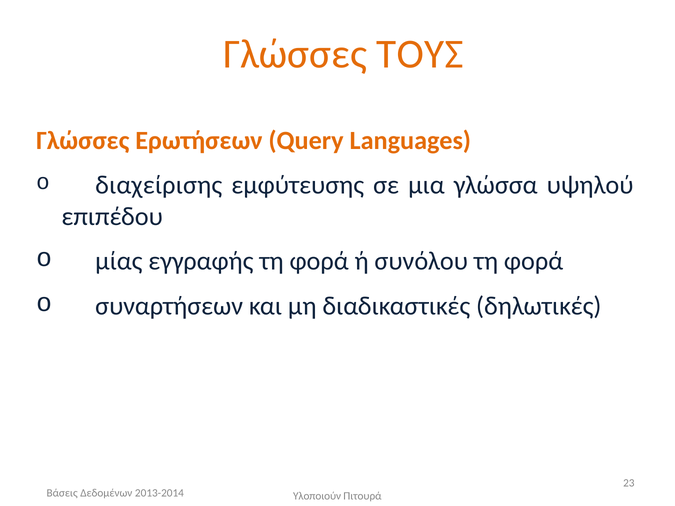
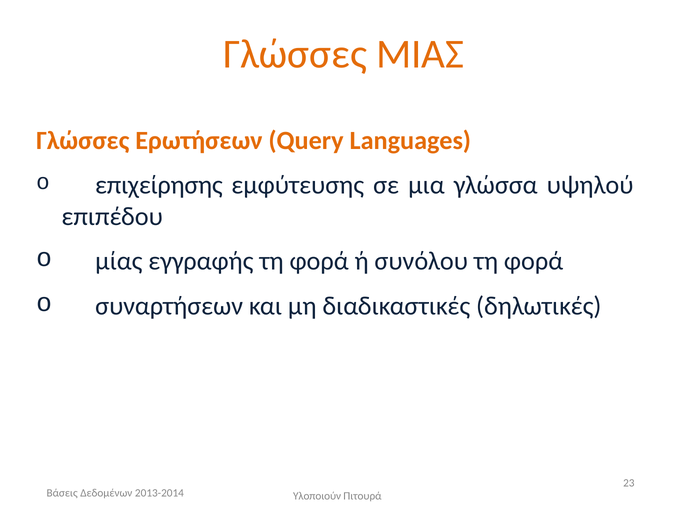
ΤΟΥΣ: ΤΟΥΣ -> ΜΙΑΣ (420, 54)
διαχείρισης: διαχείρισης -> επιχείρησης (159, 185)
